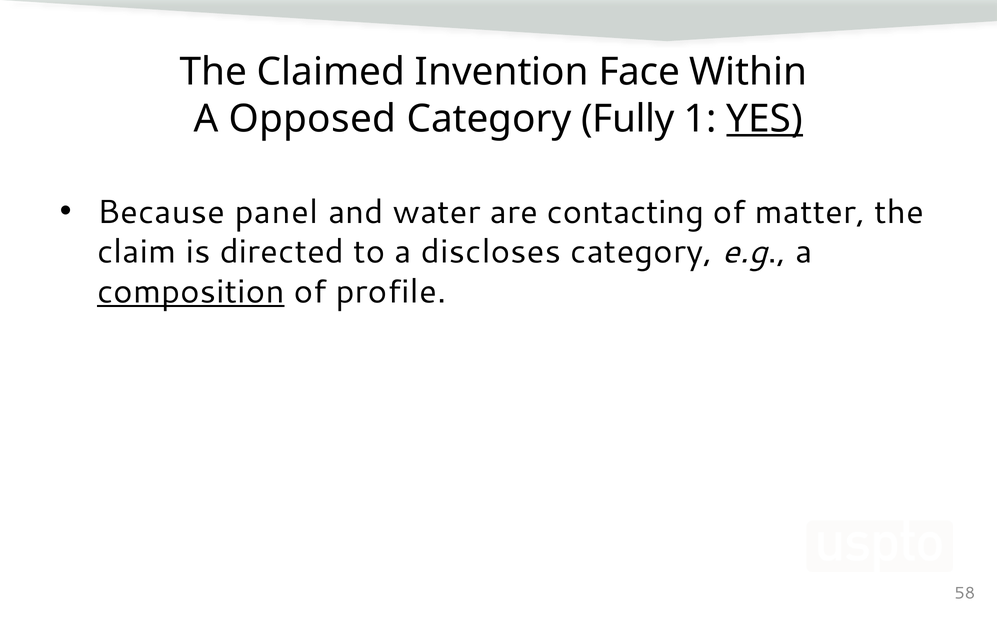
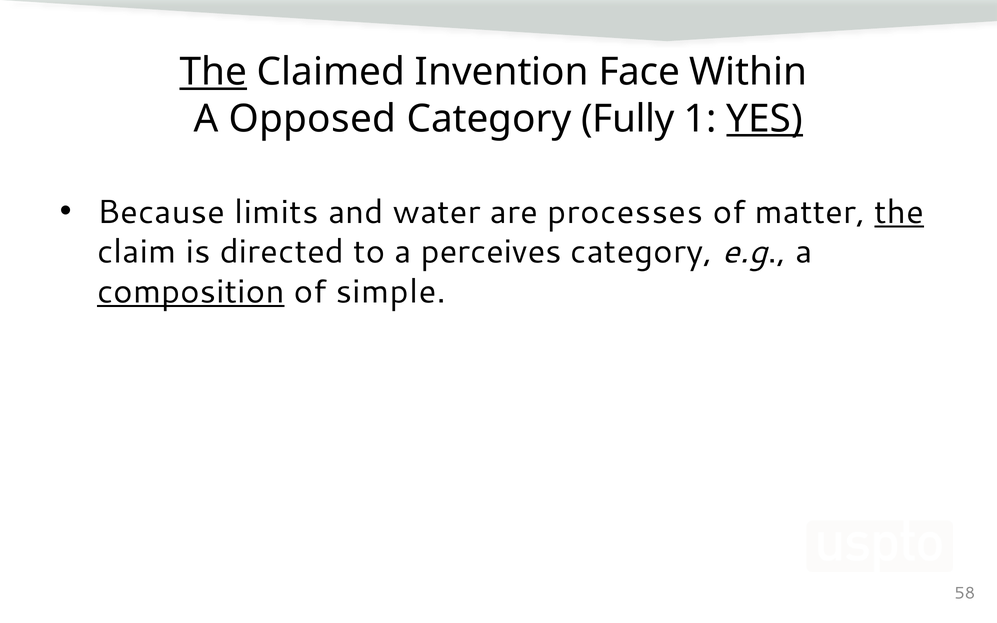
The underline: none -> present (213, 72)
panel: panel -> limits (277, 212)
contacting: contacting -> processes (625, 212)
the underline: none -> present (899, 212)
discloses: discloses -> perceives (491, 252)
profile: profile -> simple (391, 292)
